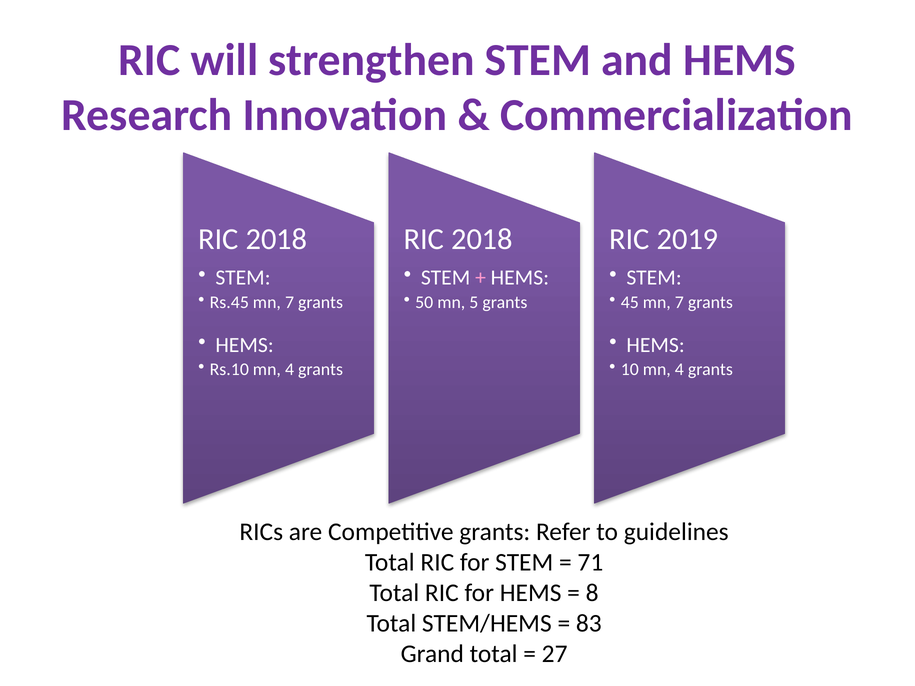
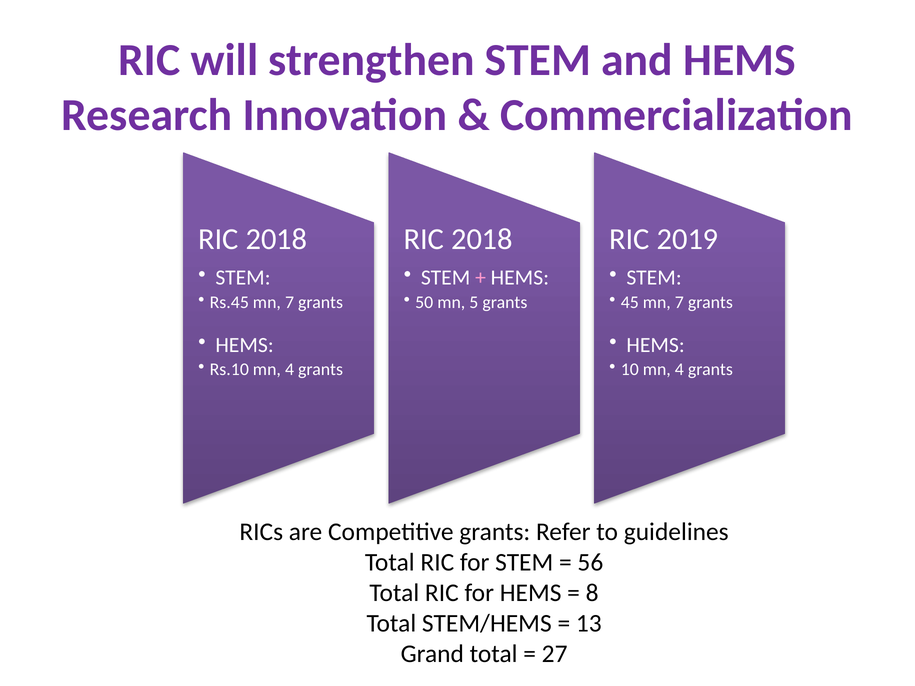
71: 71 -> 56 (590, 563)
83: 83 -> 13 (589, 624)
